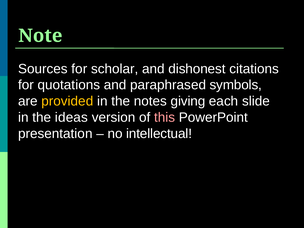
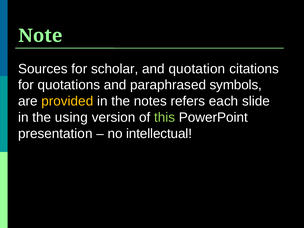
dishonest: dishonest -> quotation (197, 69)
giving: giving -> refers (188, 101)
ideas: ideas -> using (71, 117)
this colour: pink -> light green (165, 117)
